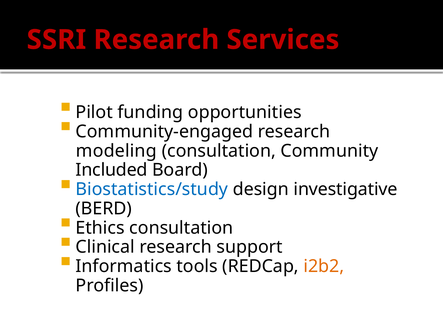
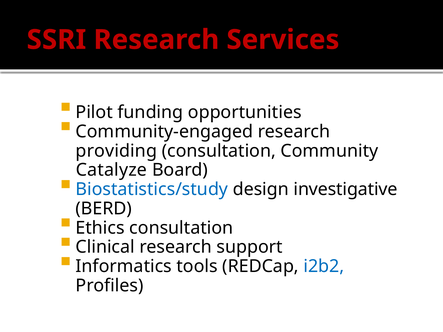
modeling: modeling -> providing (116, 151)
Included: Included -> Catalyze (111, 170)
i2b2 colour: orange -> blue (324, 267)
